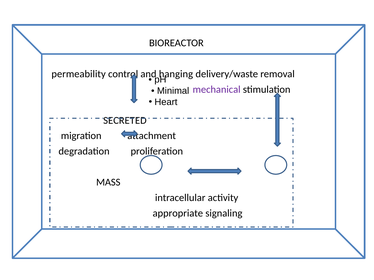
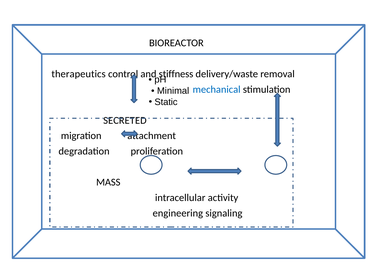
permeability: permeability -> therapeutics (79, 74)
hanging: hanging -> stiffness (176, 74)
mechanical colour: purple -> blue (217, 90)
Heart: Heart -> Static (166, 102)
appropriate: appropriate -> engineering (178, 214)
